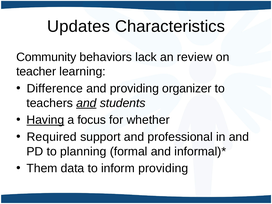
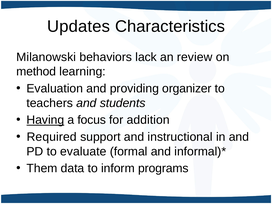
Community: Community -> Milanowski (46, 57)
teacher: teacher -> method (36, 72)
Difference: Difference -> Evaluation (55, 89)
and underline: present -> none (86, 103)
whether: whether -> addition (148, 120)
professional: professional -> instructional (180, 137)
planning: planning -> evaluate (83, 151)
inform providing: providing -> programs (163, 168)
